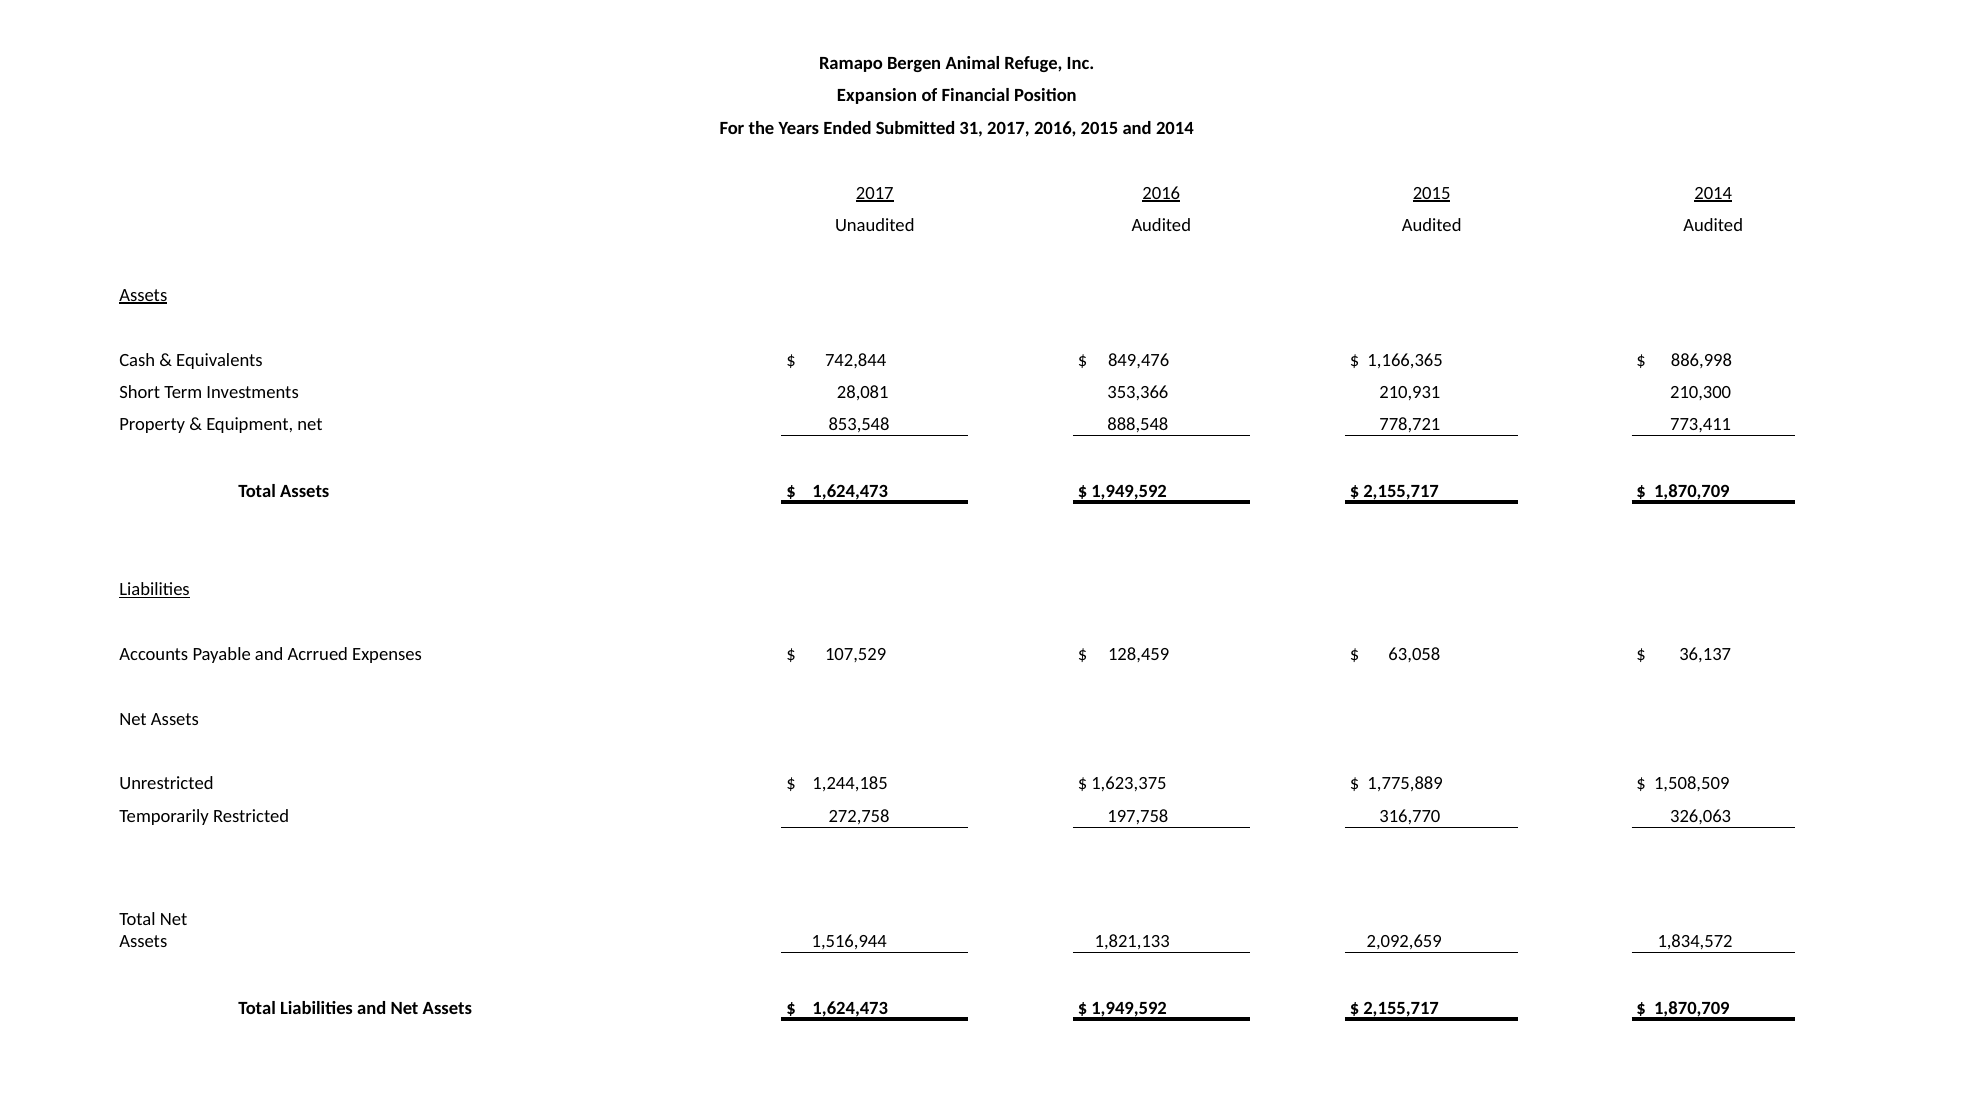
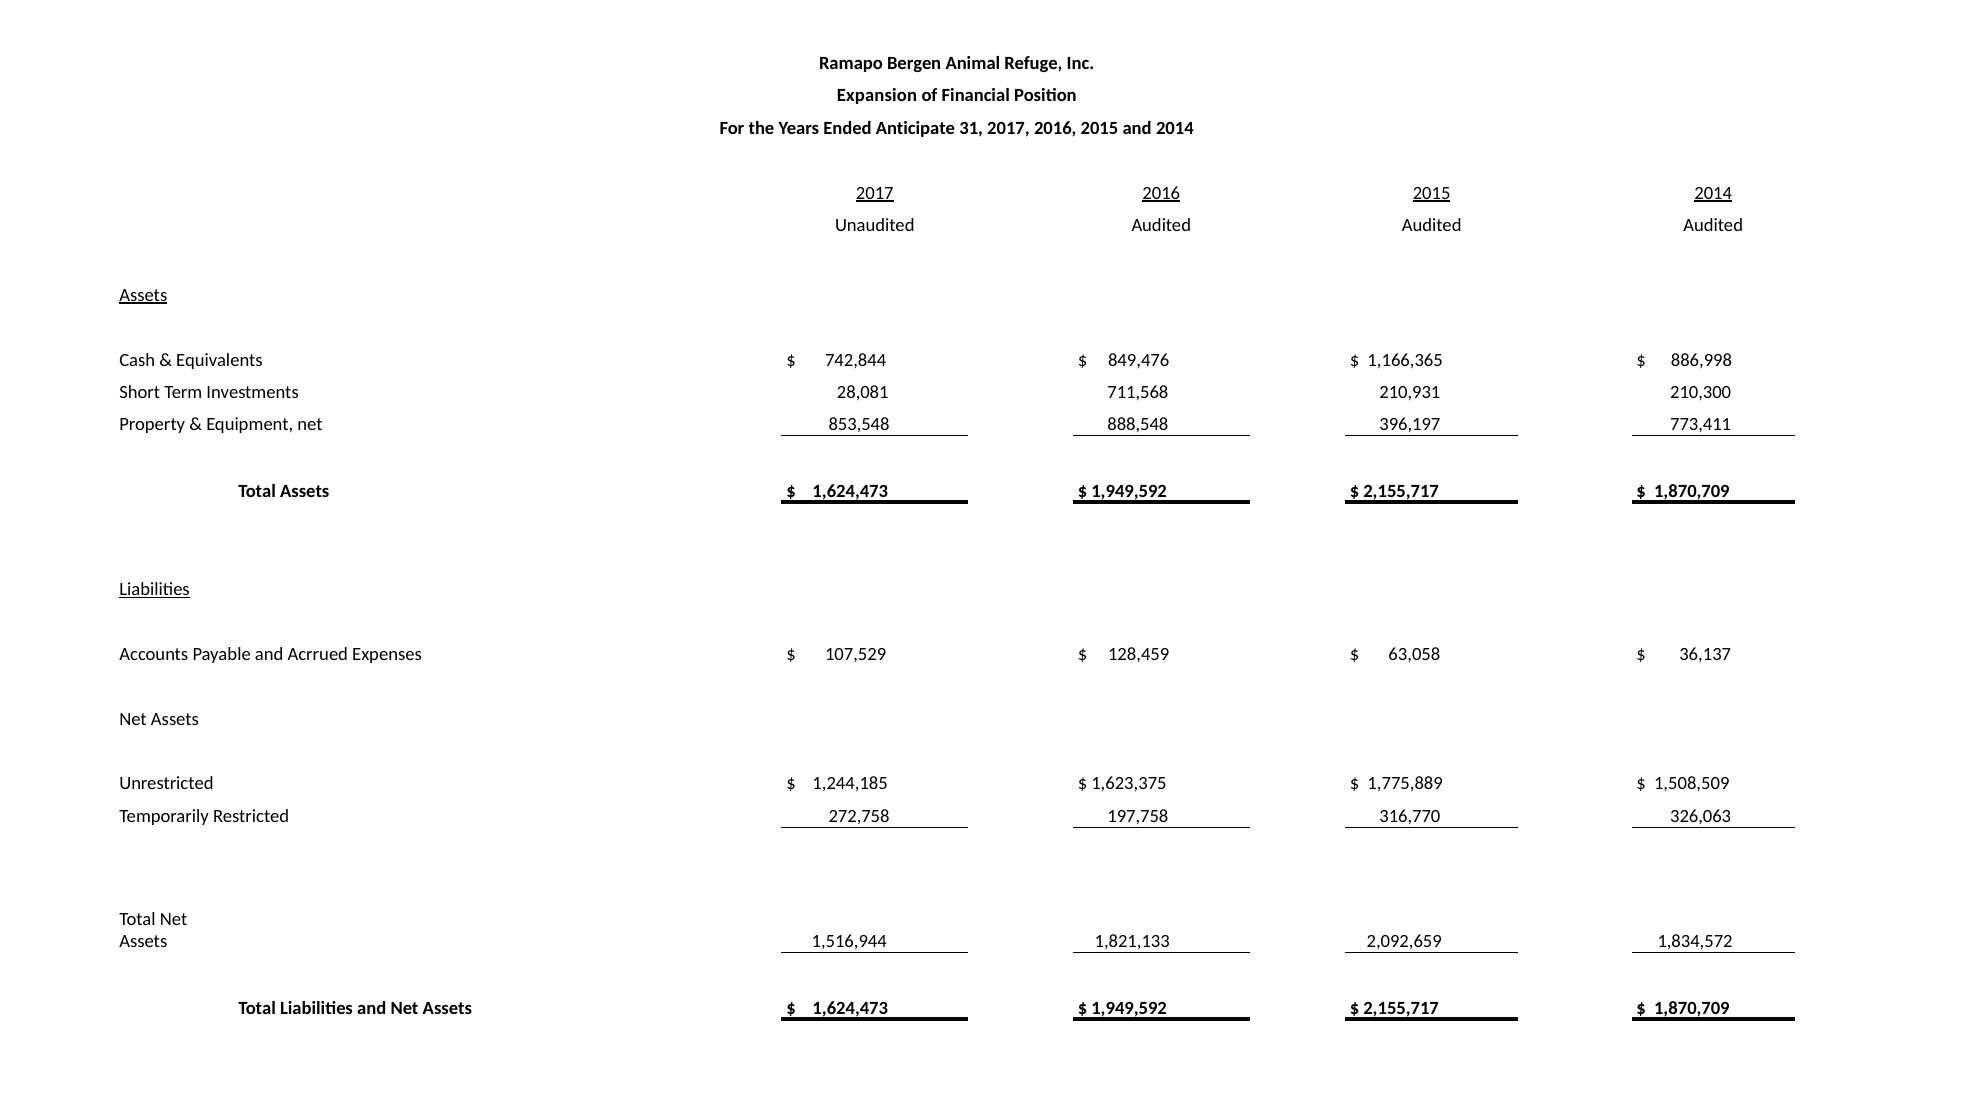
Submitted: Submitted -> Anticipate (915, 128)
353,366: 353,366 -> 711,568 (1138, 392)
778,721: 778,721 -> 396,197 (1410, 425)
